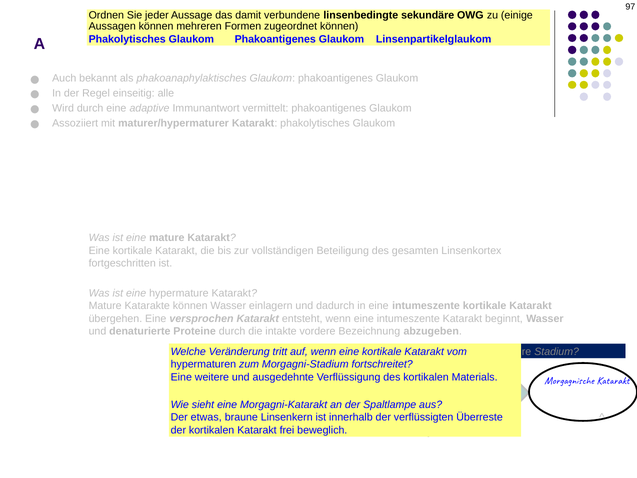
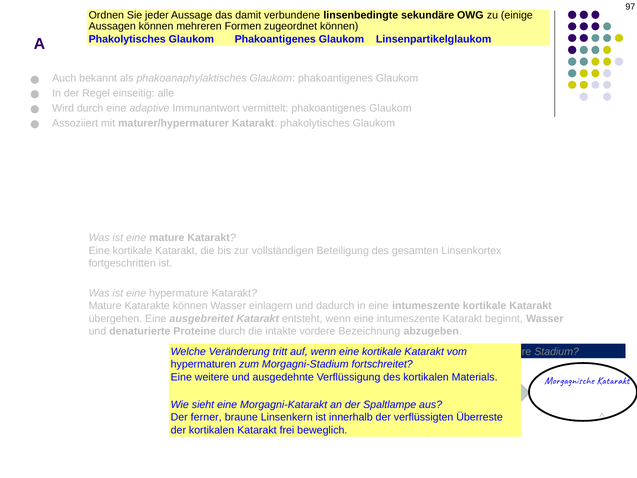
versprochen: versprochen -> ausgebreitet (201, 319)
etwas: etwas -> ferner (206, 417)
